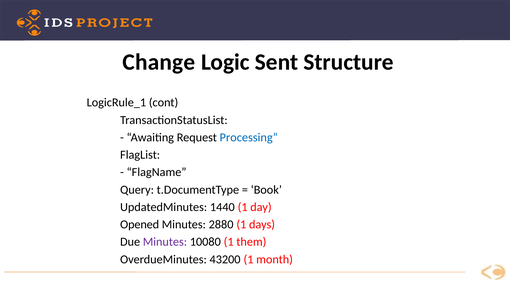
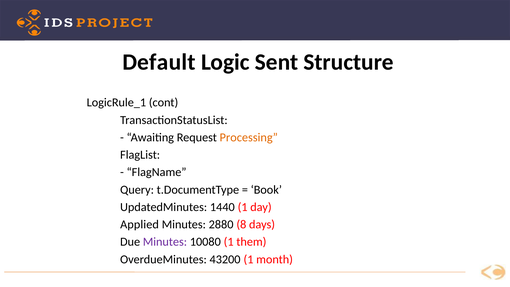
Change: Change -> Default (159, 62)
Processing colour: blue -> orange (249, 137)
Opened: Opened -> Applied (140, 224)
2880 1: 1 -> 8 (241, 224)
